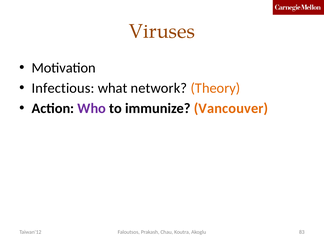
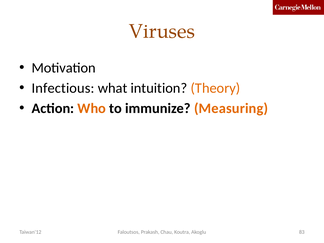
network: network -> intuition (159, 88)
Who colour: purple -> orange (92, 108)
Vancouver: Vancouver -> Measuring (231, 108)
